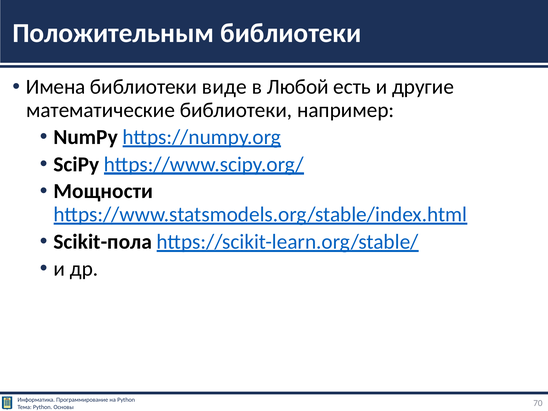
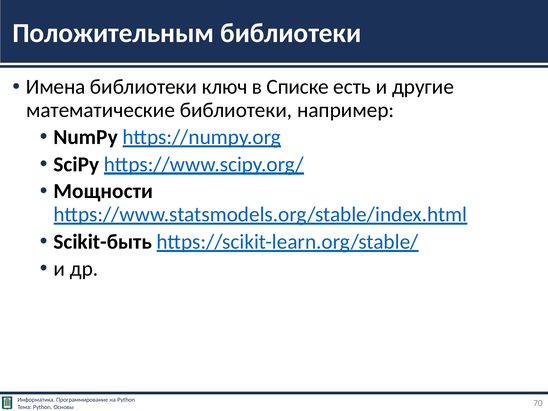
виде: виде -> ключ (225, 87)
Любой: Любой -> Списке (298, 87)
Scikit-пола: Scikit-пола -> Scikit-быть (103, 242)
